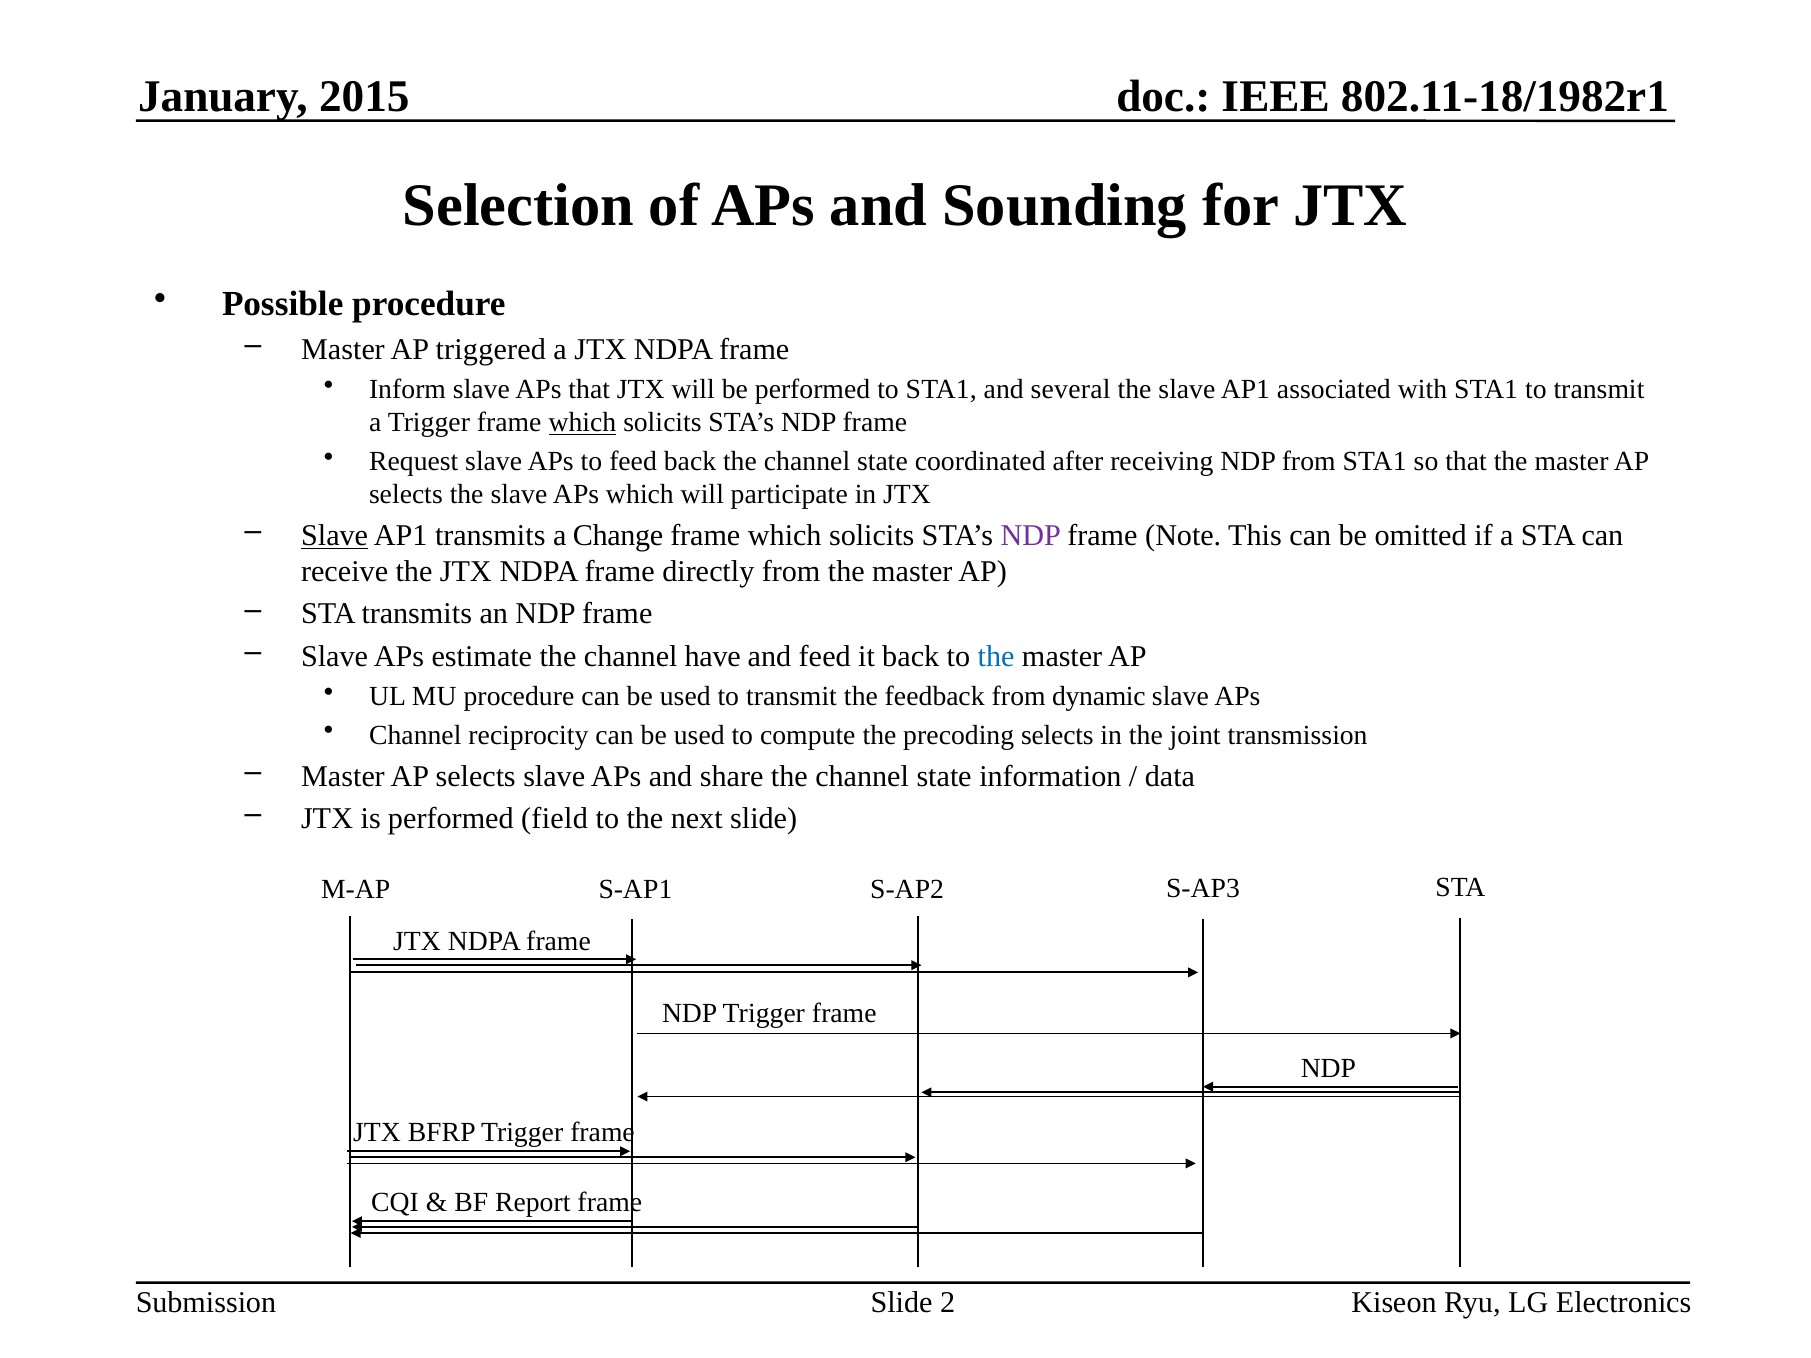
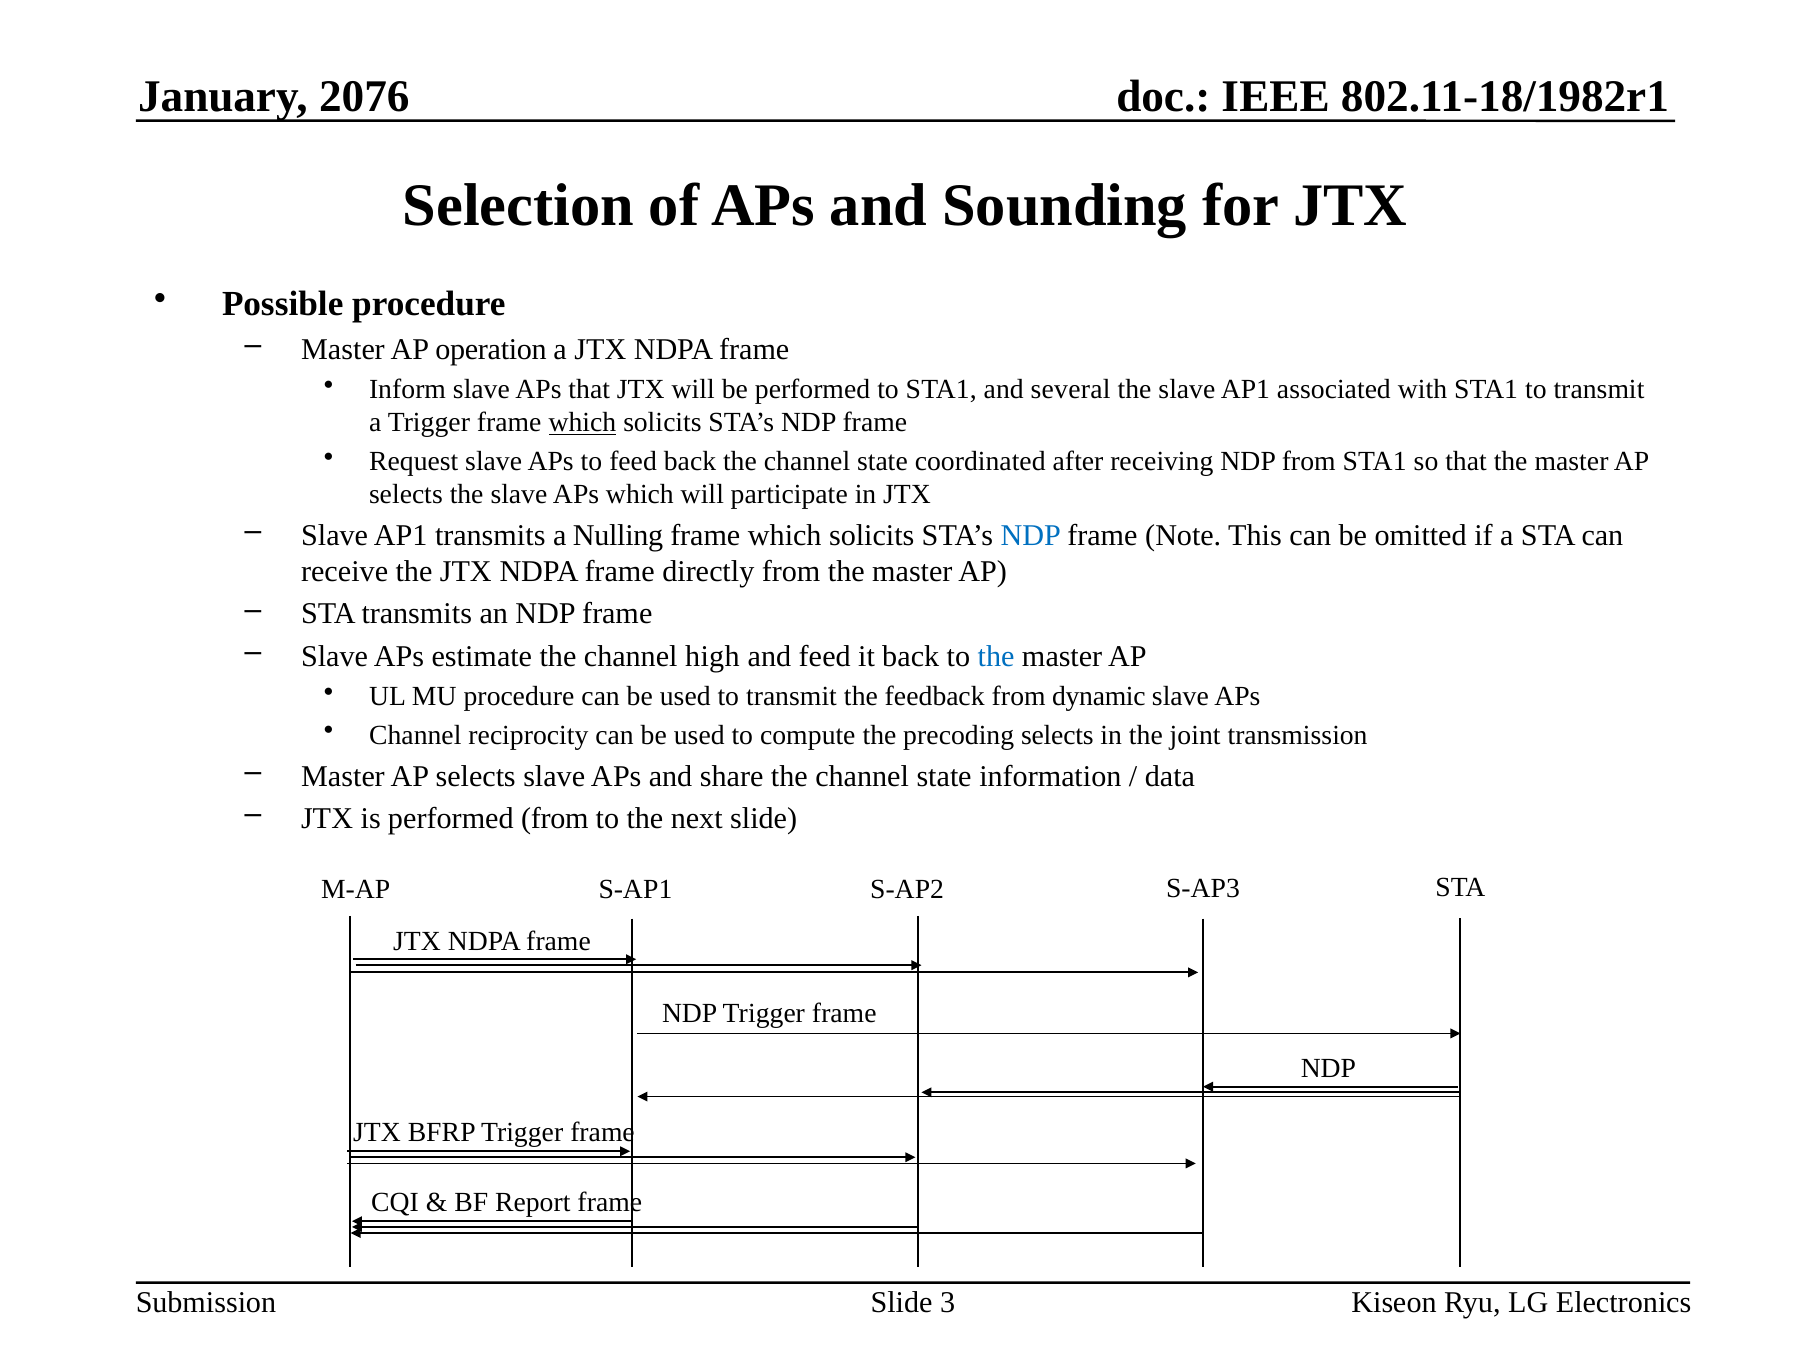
2015: 2015 -> 2076 (364, 97)
triggered: triggered -> operation (491, 349)
Slave underline: present -> none (335, 536)
Change: Change -> Nulling (618, 536)
NDP colour: purple -> blue (1031, 536)
have: have -> high (712, 656)
performed field: field -> from (555, 819)
2: 2 -> 3 (948, 1303)
